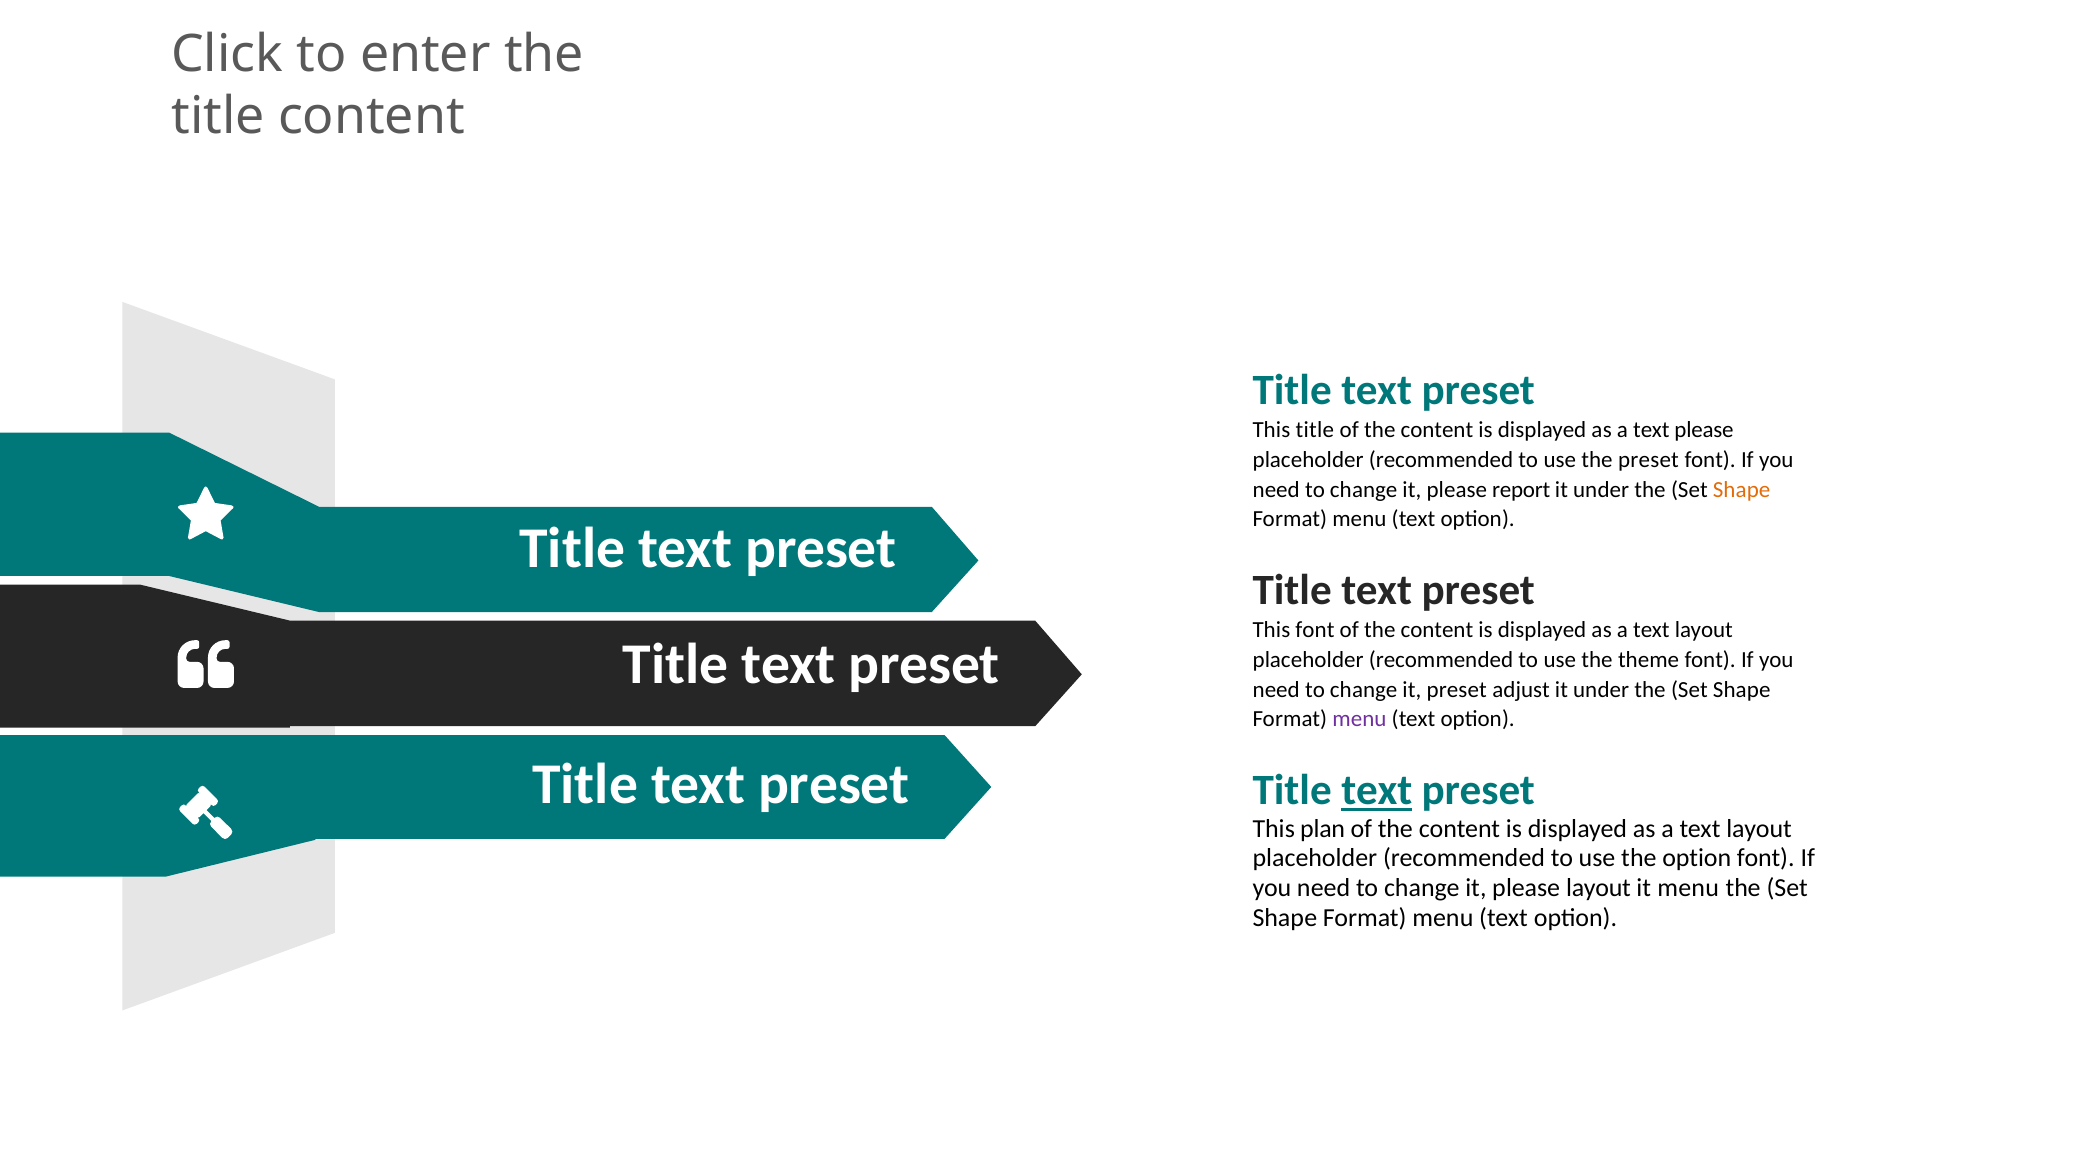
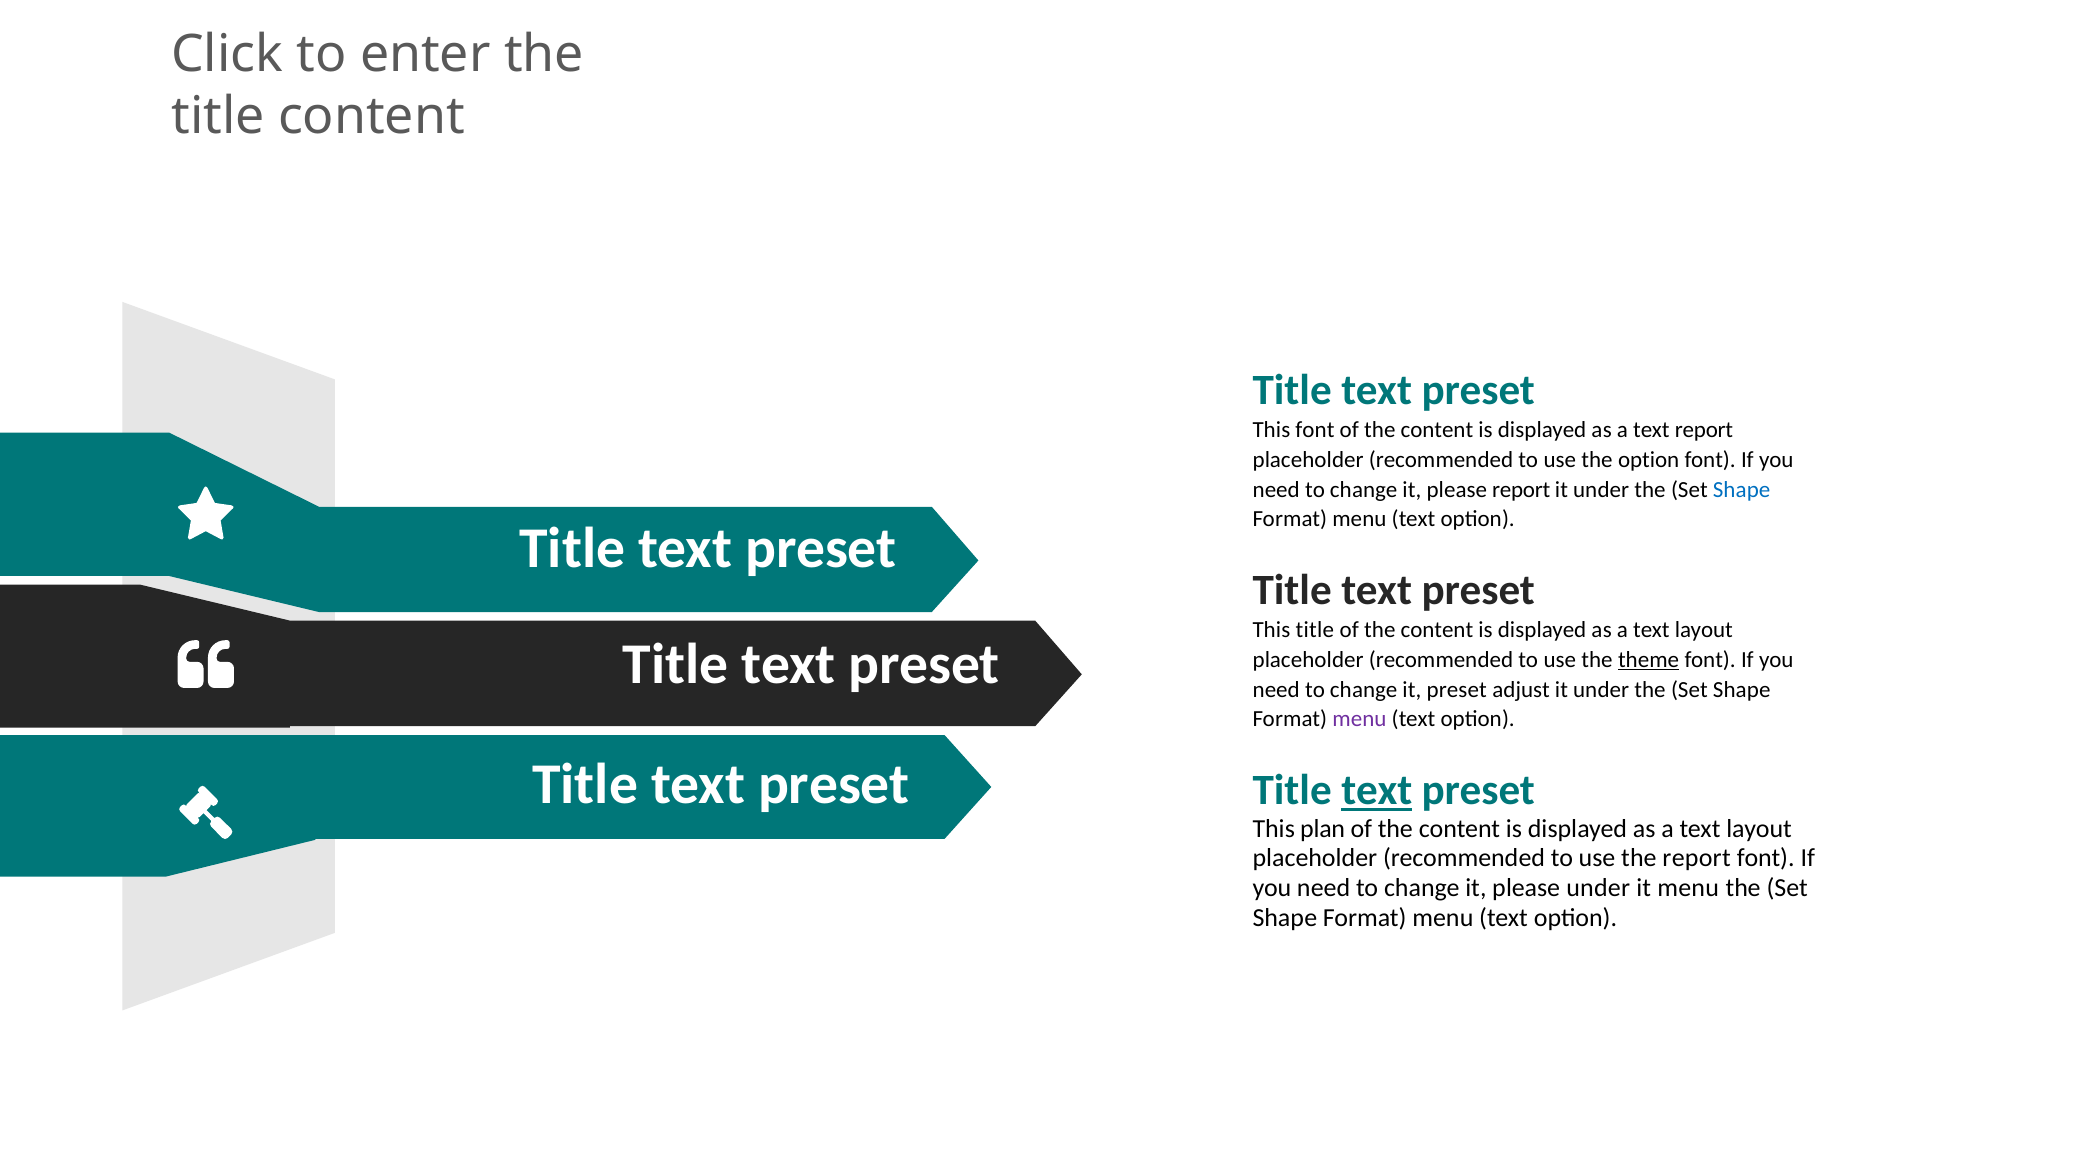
This title: title -> font (1315, 430)
text please: please -> report (1704, 430)
the preset: preset -> option (1649, 460)
Shape colour: orange -> blue (1742, 490)
This font: font -> title (1315, 630)
theme underline: none -> present (1649, 660)
the option: option -> report (1697, 858)
please layout: layout -> under (1598, 888)
